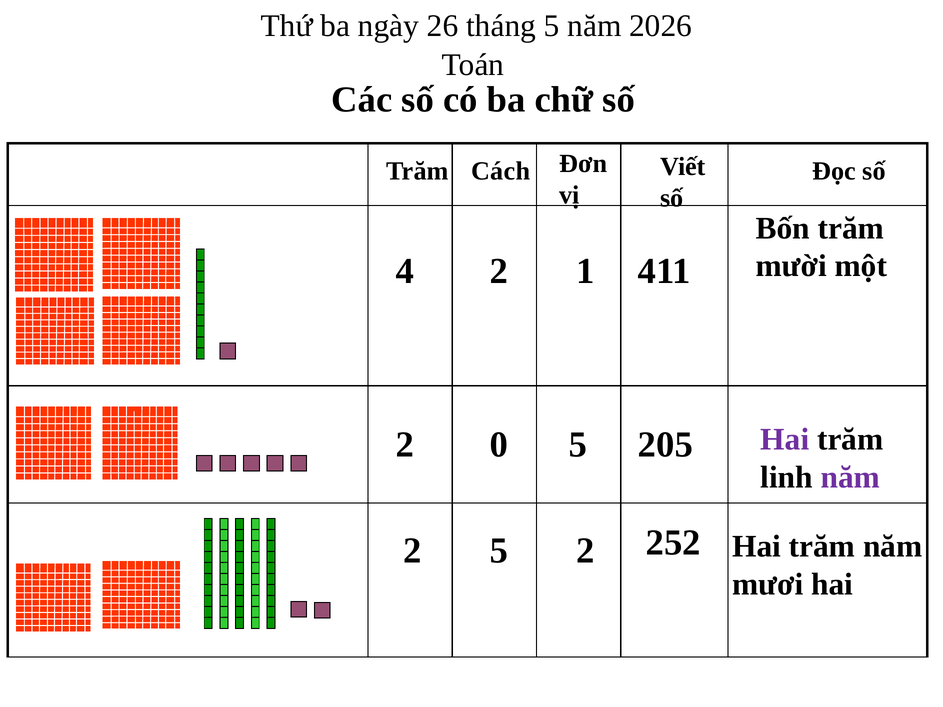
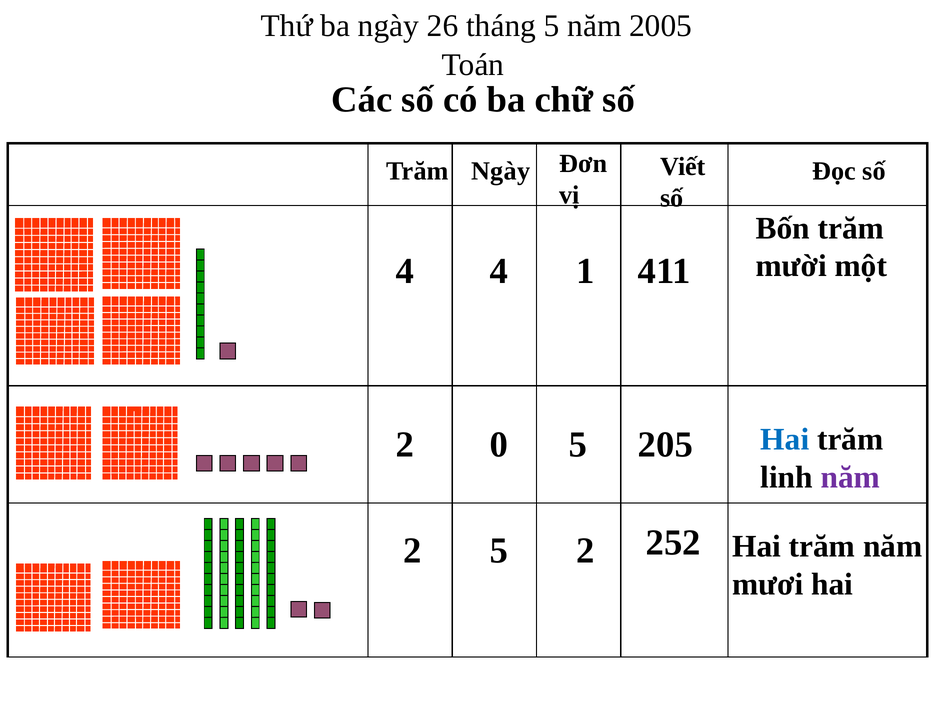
2026: 2026 -> 2005 (661, 26)
Trăm Cách: Cách -> Ngày (501, 171)
4 2: 2 -> 4 (499, 271)
Hai colour: purple -> blue (785, 440)
